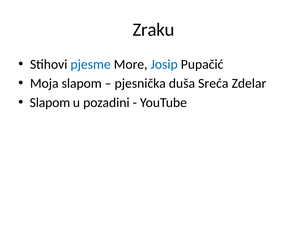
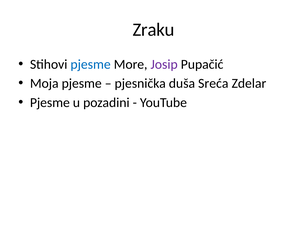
Josip colour: blue -> purple (164, 64)
Moja slapom: slapom -> pjesme (82, 84)
Slapom: Slapom -> Pjesme (50, 103)
